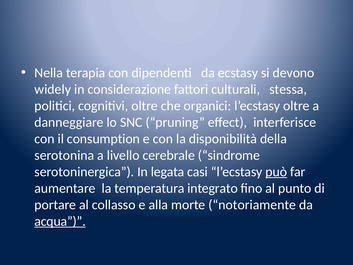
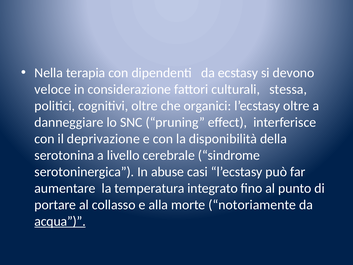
widely: widely -> veloce (53, 89)
consumption: consumption -> deprivazione (103, 139)
legata: legata -> abuse (168, 172)
può underline: present -> none (276, 172)
